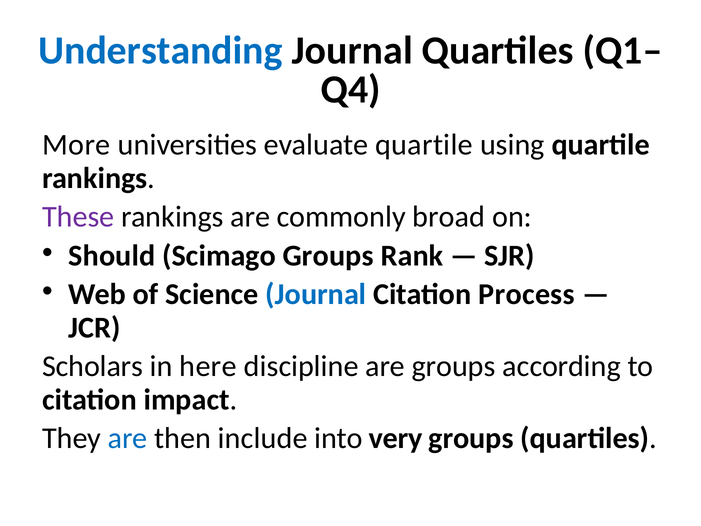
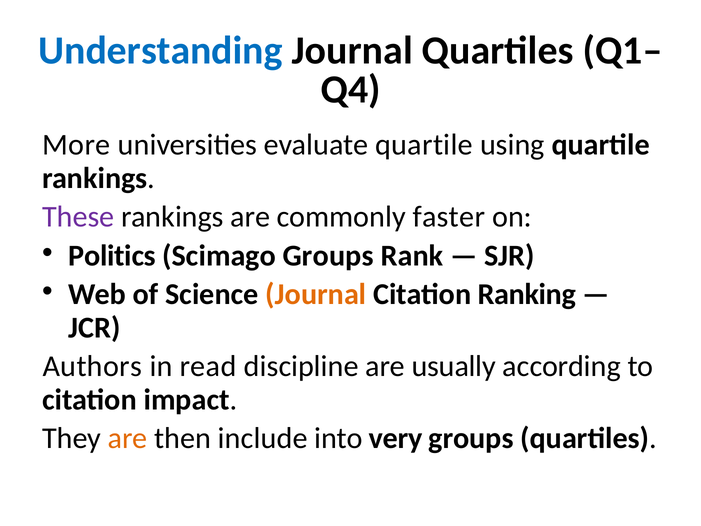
broad: broad -> faster (449, 217)
Should: Should -> Politics (112, 256)
Journal colour: blue -> orange (316, 294)
Process: Process -> Ranking (527, 294)
Scholars: Scholars -> Authors (92, 366)
here: here -> read (208, 366)
are groups: groups -> usually (454, 366)
are colour: blue -> orange (128, 438)
